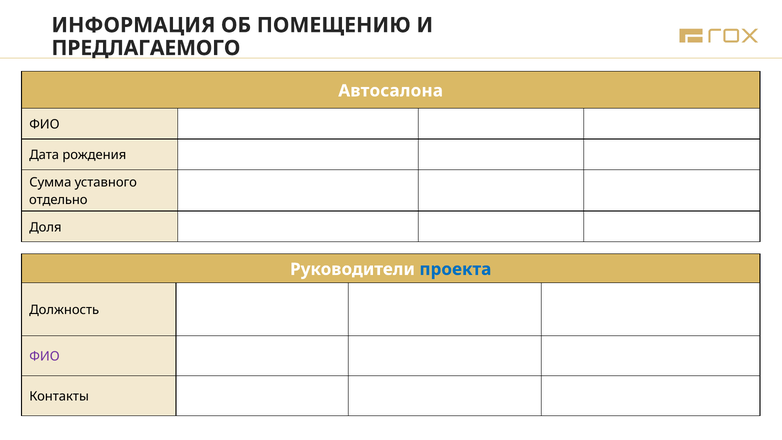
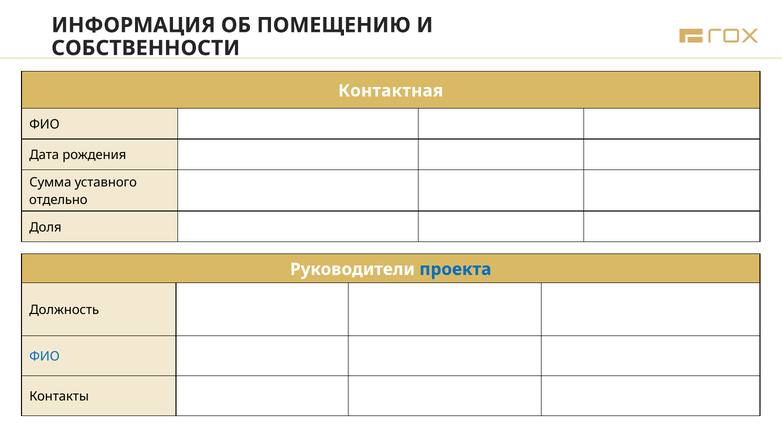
ПРЕДЛАГАЕМОГО: ПРЕДЛАГАЕМОГО -> СОБСТВЕННОСТИ (146, 48)
Автосалона: Автосалона -> Контактная (391, 91)
ФИО colour: purple -> blue (44, 356)
